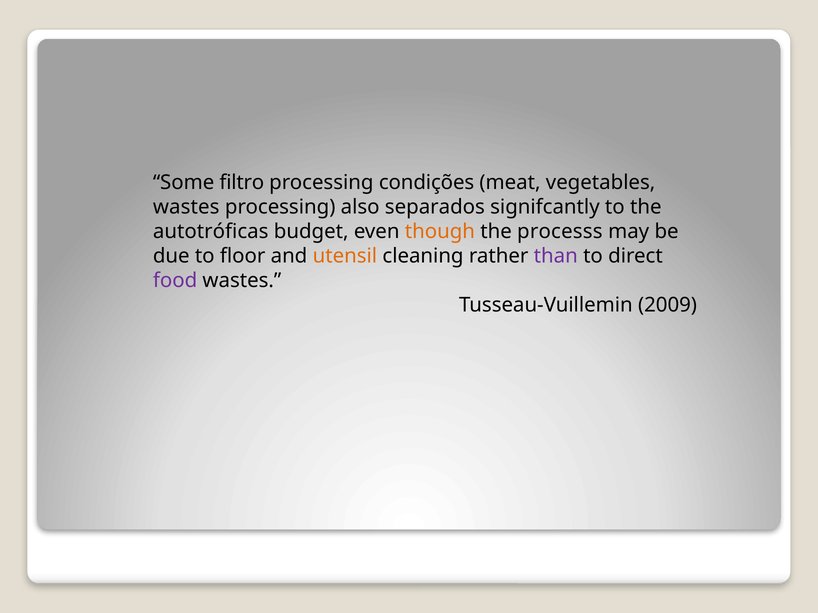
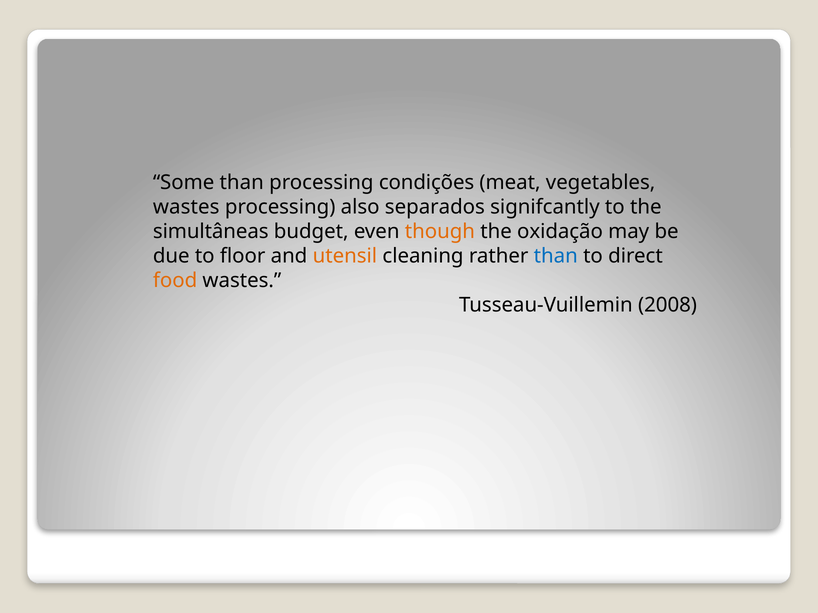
Some filtro: filtro -> than (242, 183)
autotróficas: autotróficas -> simultâneas (211, 232)
processs: processs -> oxidação (560, 232)
than colour: purple -> blue (556, 256)
food colour: purple -> orange (175, 281)
2009: 2009 -> 2008 (668, 305)
